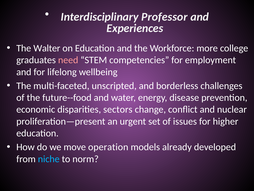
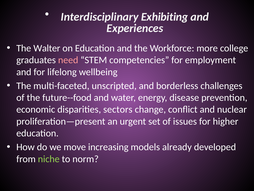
Professor: Professor -> Exhibiting (165, 17)
operation: operation -> increasing (108, 147)
niche colour: light blue -> light green (49, 159)
